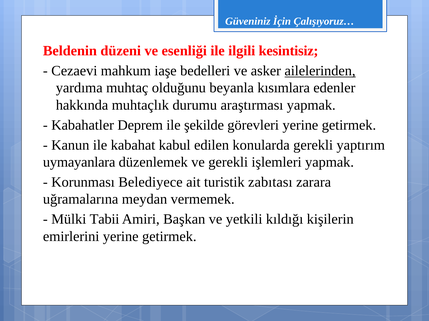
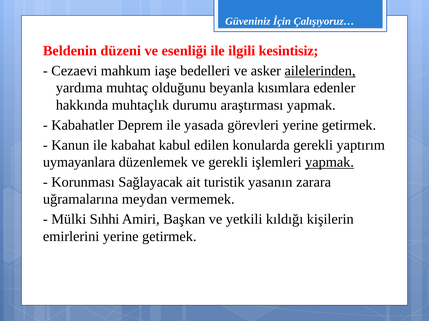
şekilde: şekilde -> yasada (204, 125)
yapmak underline: none -> present (330, 163)
Belediyece: Belediyece -> Sağlayacak (151, 183)
zabıtası: zabıtası -> yasanın (270, 183)
Tabii: Tabii -> Sıhhi (105, 220)
